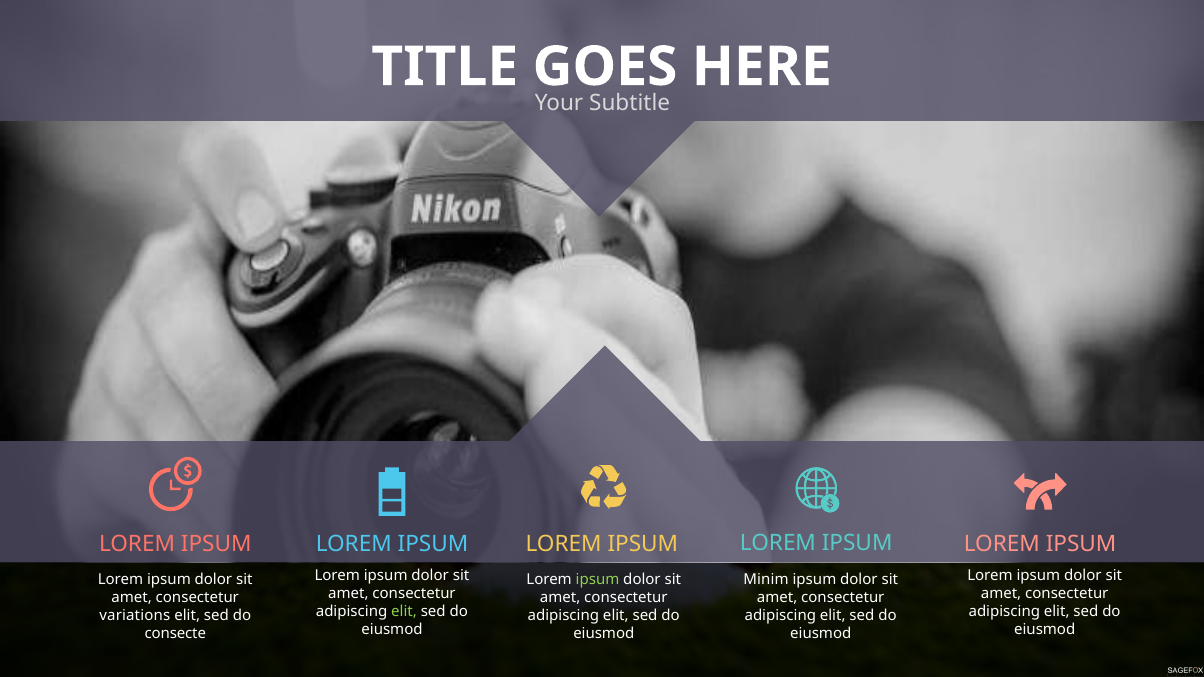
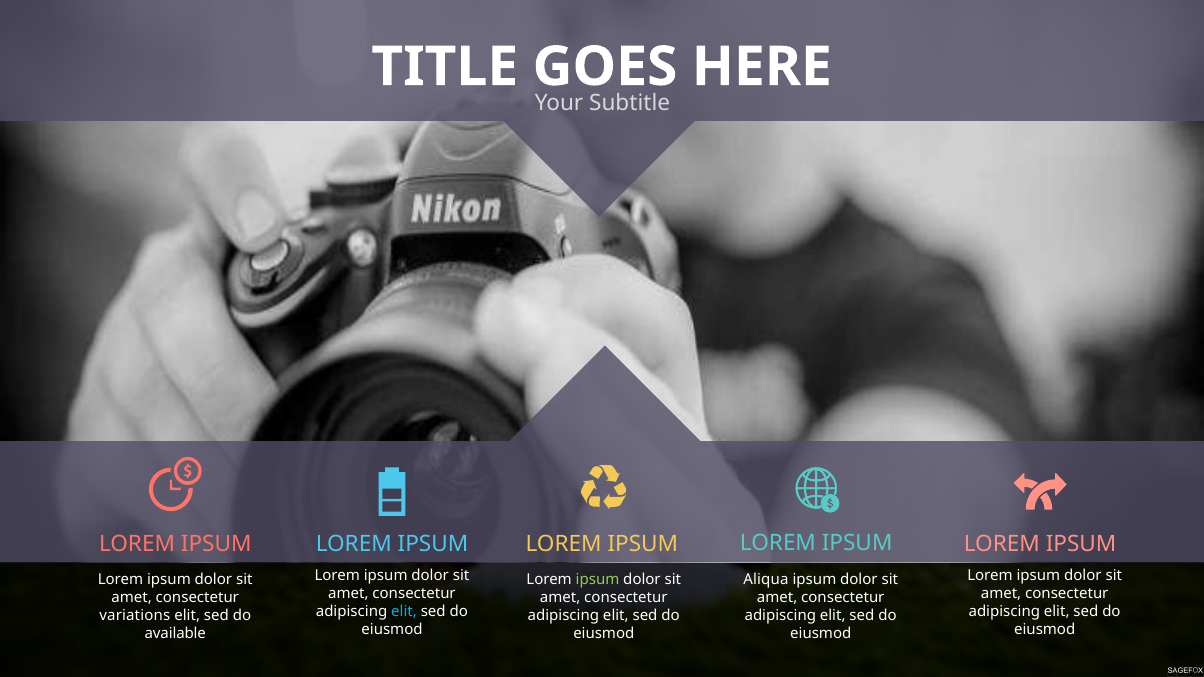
Minim: Minim -> Aliqua (766, 580)
elit colour: light green -> light blue (404, 612)
consecte: consecte -> available (175, 634)
